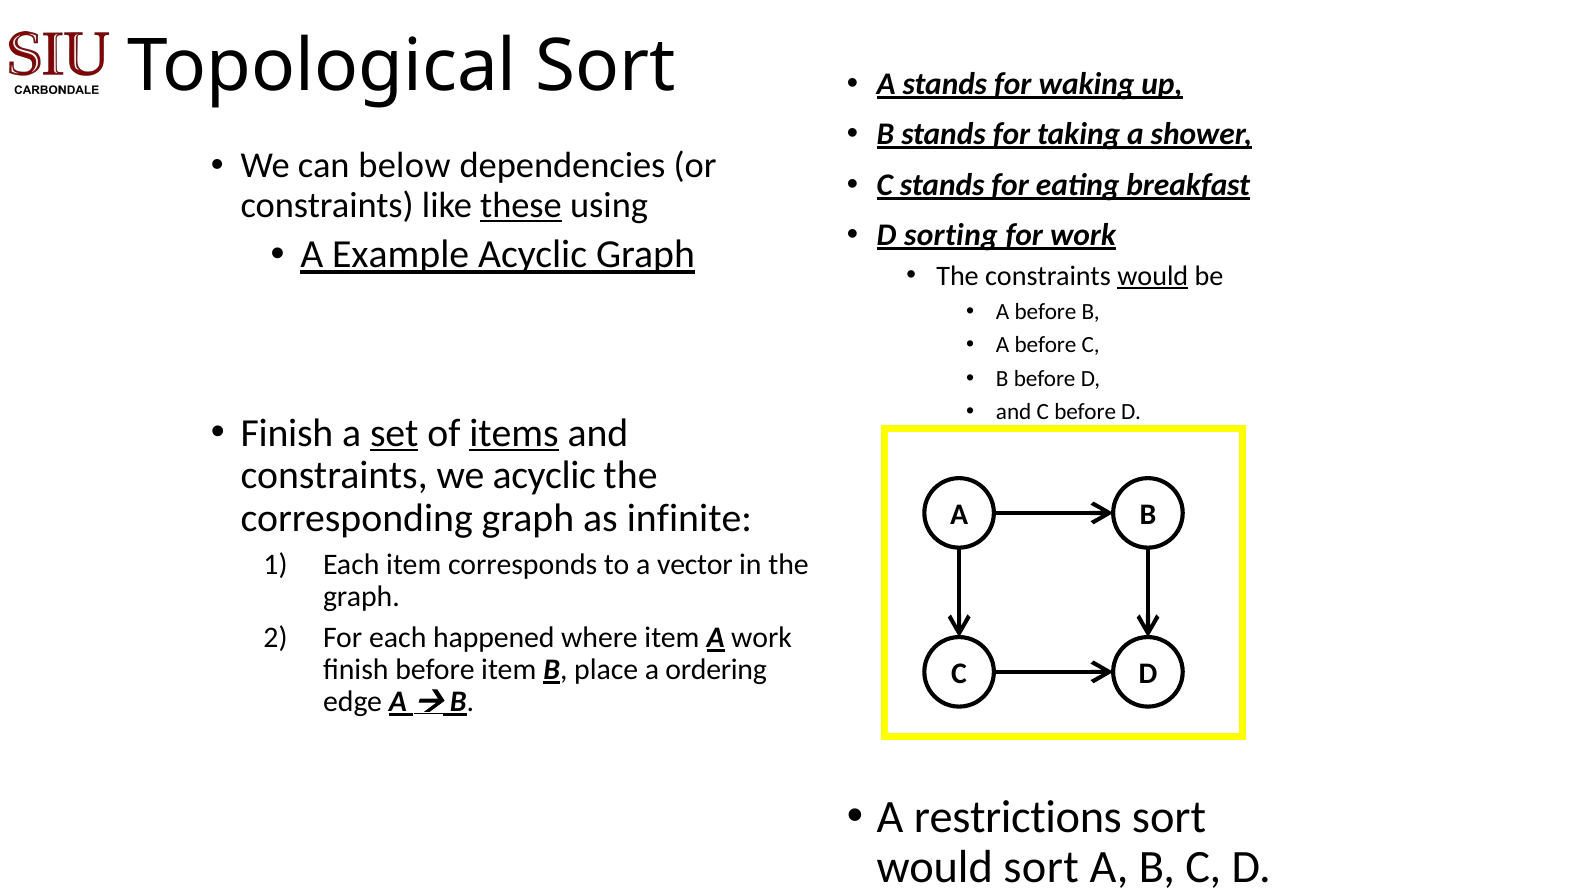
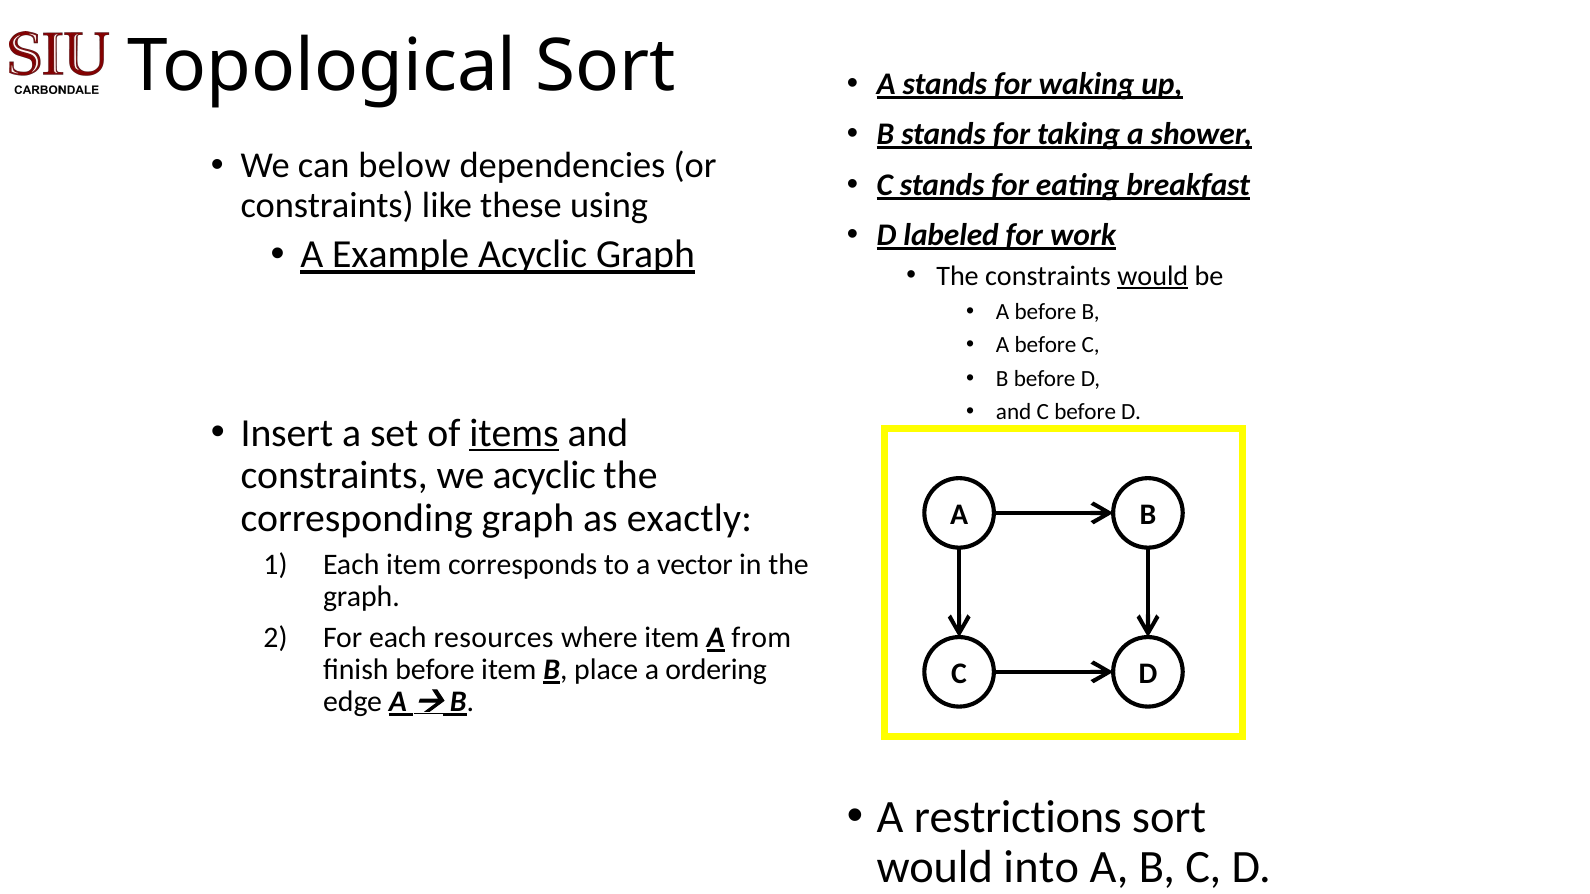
these underline: present -> none (521, 205)
sorting: sorting -> labeled (951, 235)
Finish: Finish -> Insert (287, 433)
set underline: present -> none (394, 433)
infinite: infinite -> exactly (689, 519)
happened: happened -> resources (494, 637)
A work: work -> from (761, 637)
would sort: sort -> into (1041, 867)
